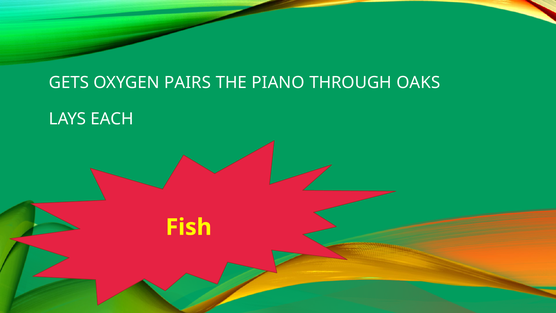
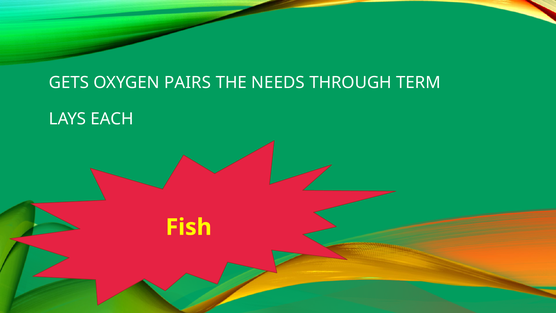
PIANO: PIANO -> NEEDS (278, 83)
OAKS: OAKS -> TERM (418, 83)
